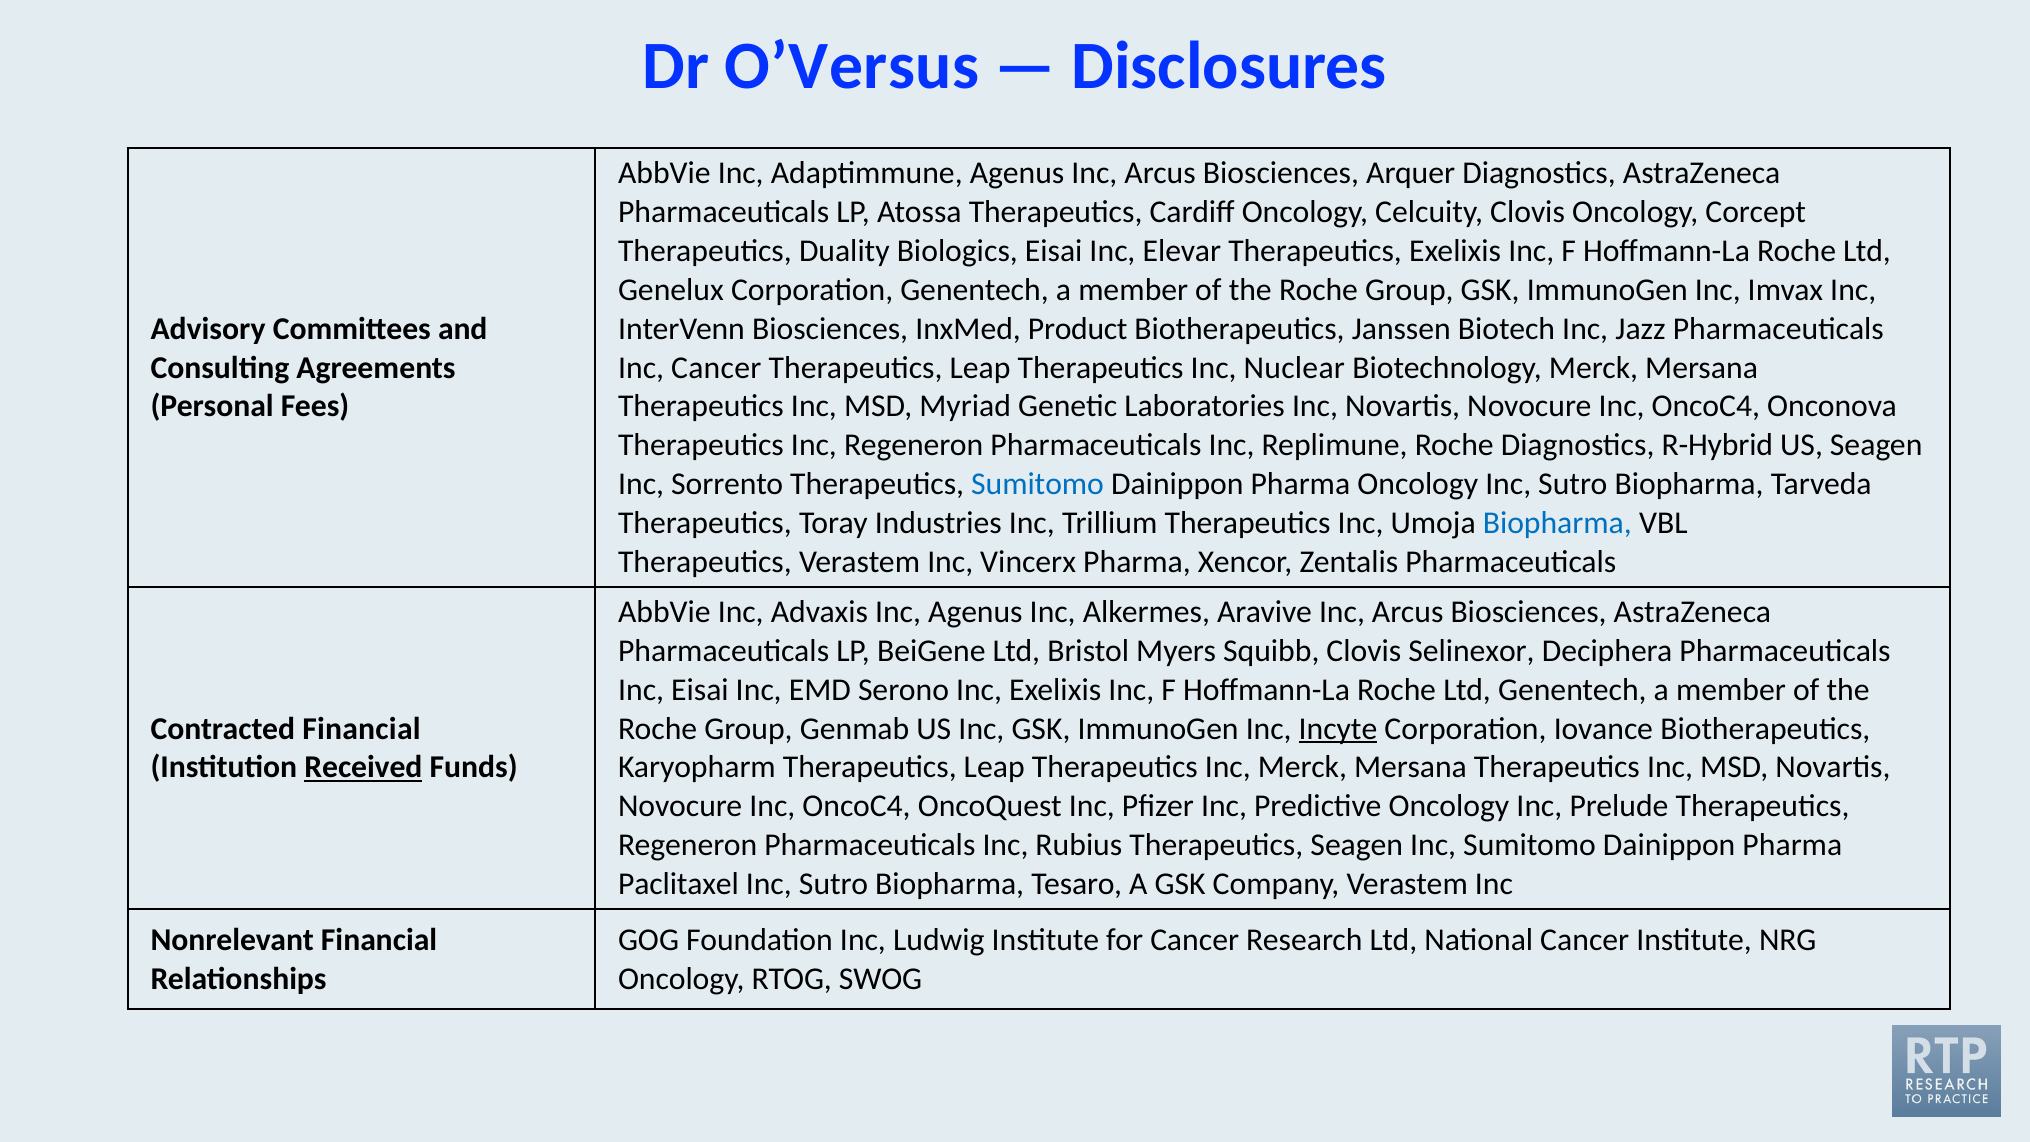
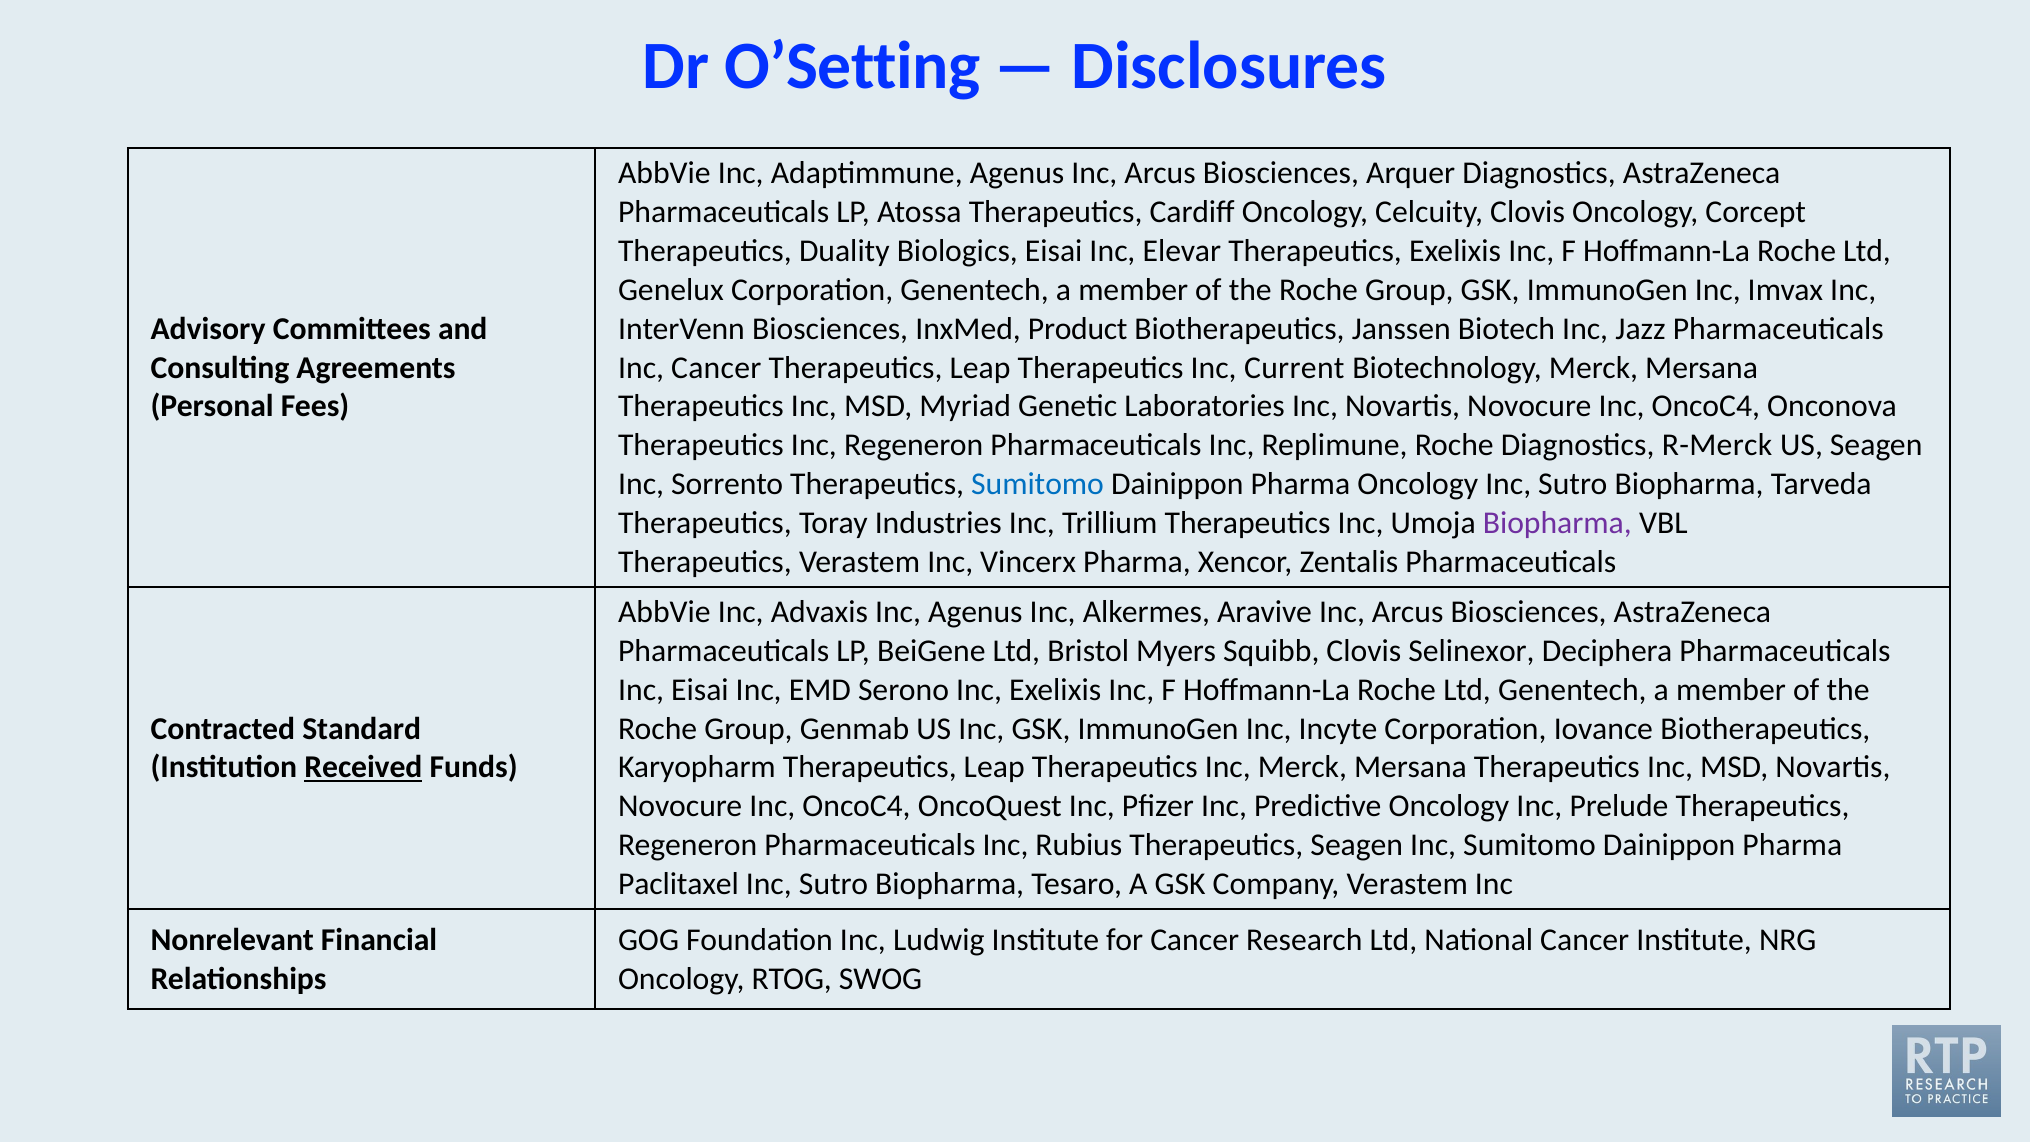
O’Versus: O’Versus -> O’Setting (852, 66)
Nuclear: Nuclear -> Current (1294, 368)
R-Hybrid: R-Hybrid -> R-Merck (1717, 445)
Biopharma colour: blue -> purple (1557, 523)
Contracted Financial: Financial -> Standard (362, 729)
Incyte underline: present -> none (1338, 729)
